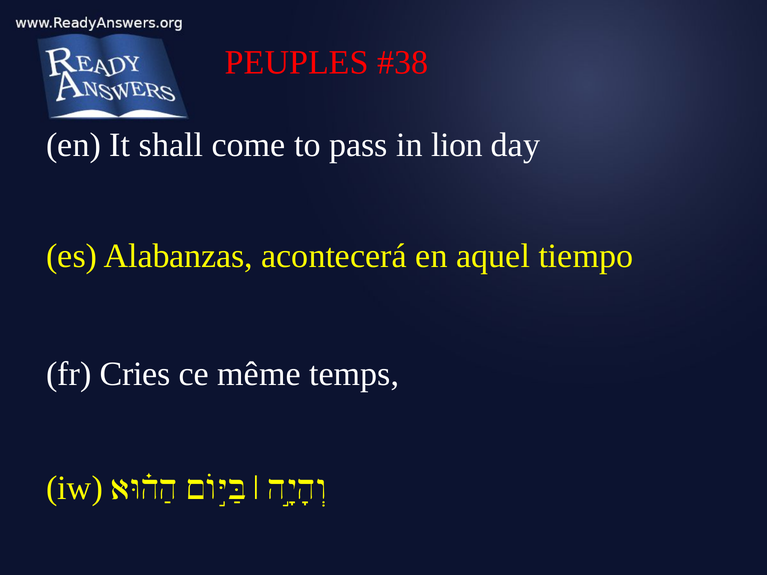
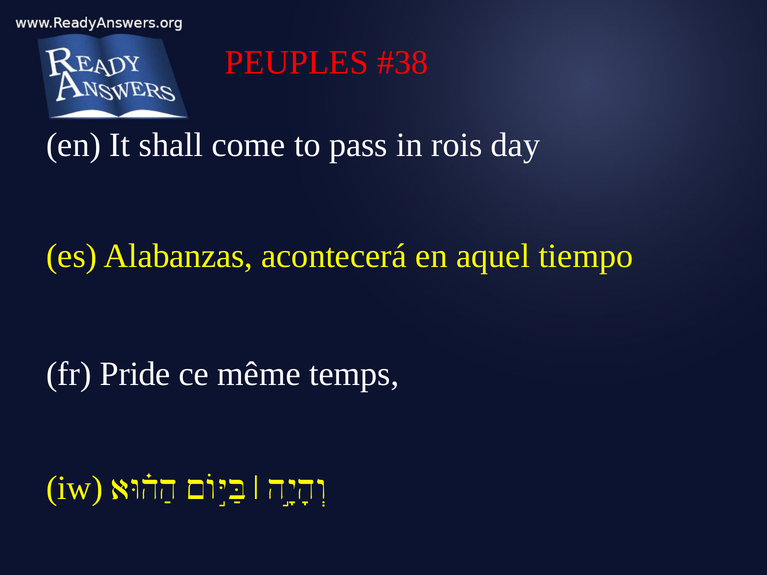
lion: lion -> rois (457, 145)
Cries: Cries -> Pride (135, 374)
